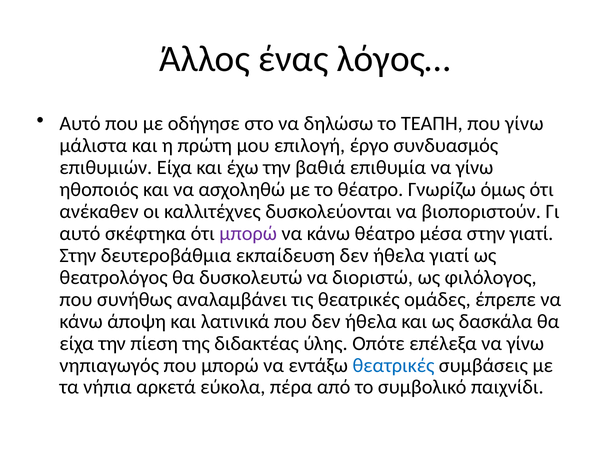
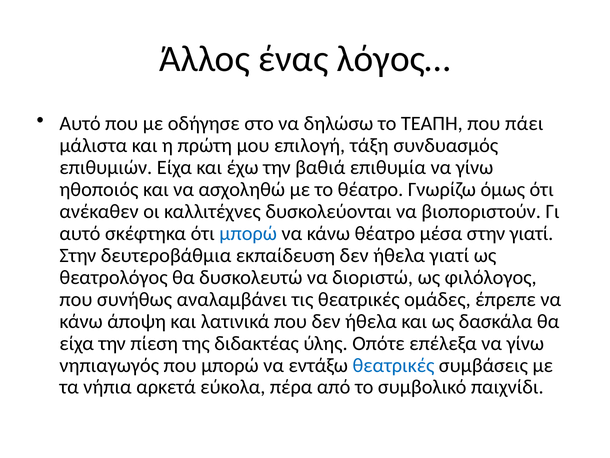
που γίνω: γίνω -> πάει (524, 123)
έργο: έργο -> τάξη (369, 145)
μπορώ colour: purple -> blue (248, 233)
